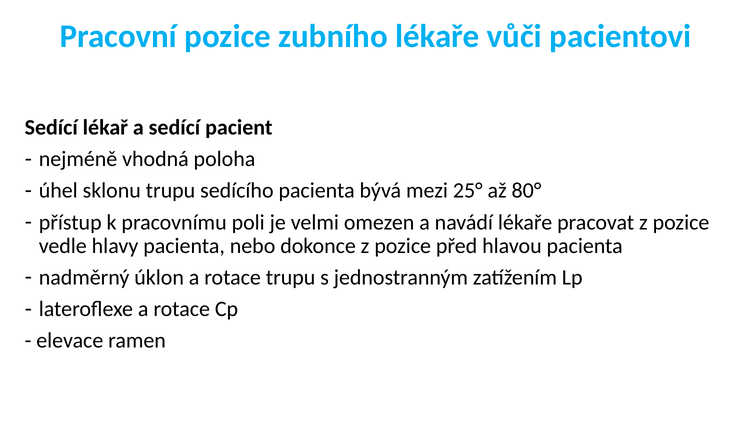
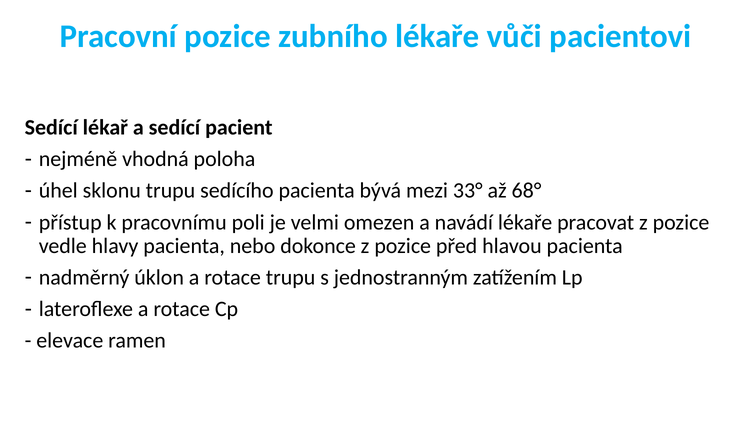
25°: 25° -> 33° (468, 191)
80°: 80° -> 68° (526, 191)
